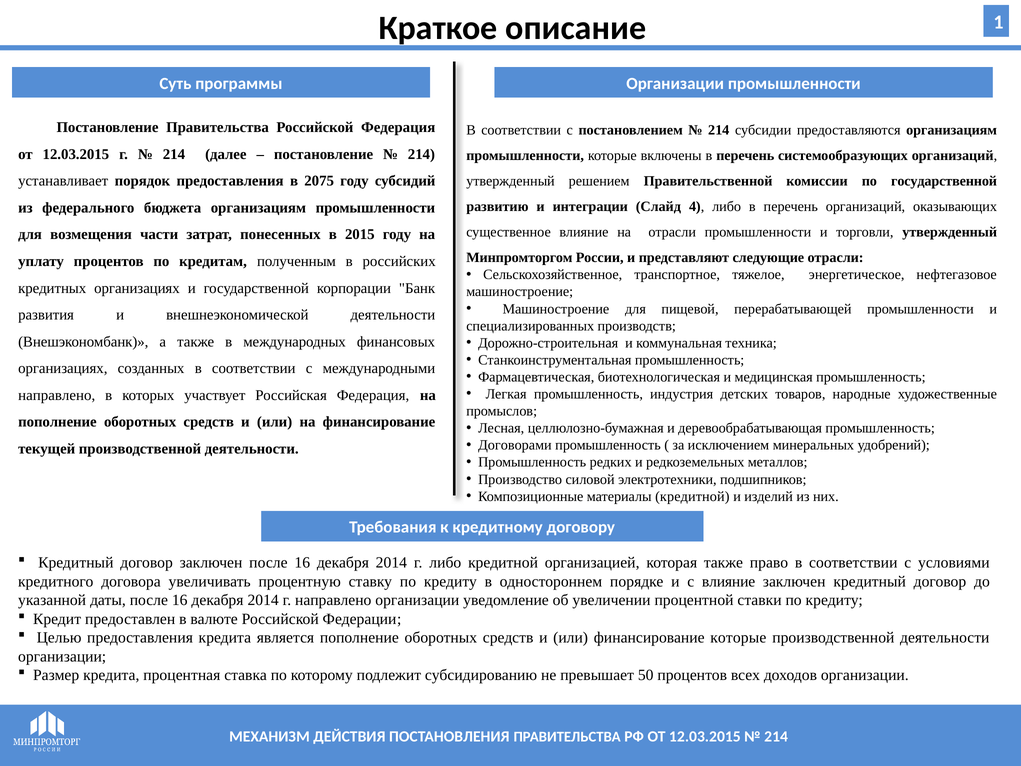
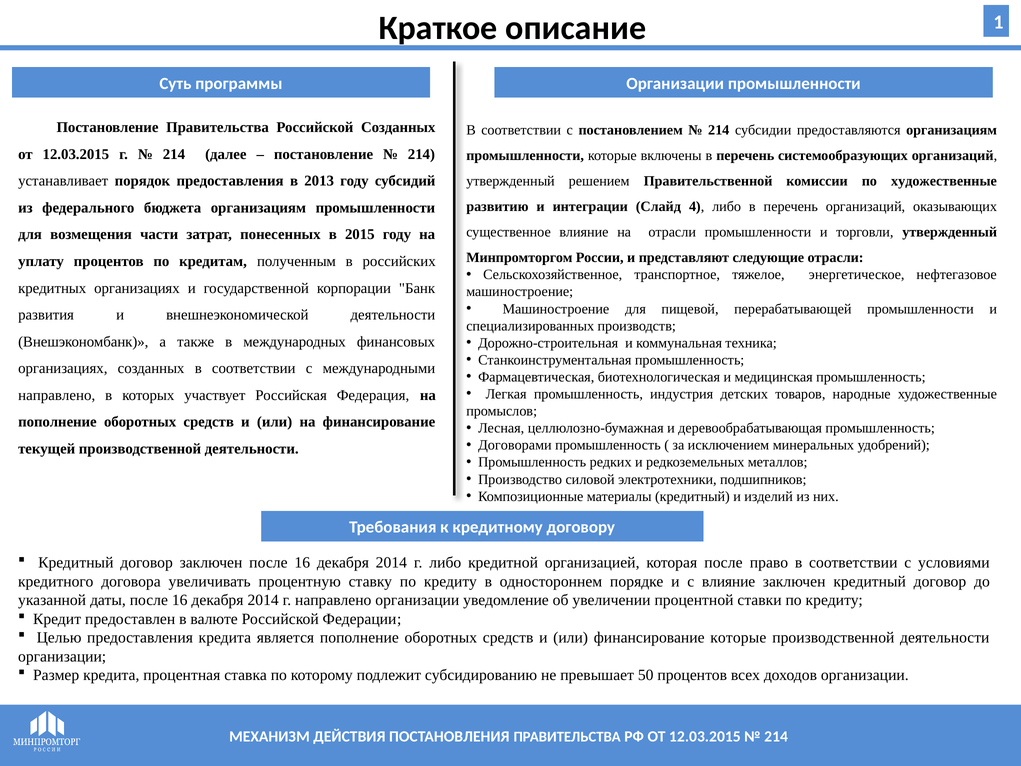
Российской Федерация: Федерация -> Созданных (398, 127)
2075: 2075 -> 2013 (319, 181)
по государственной: государственной -> художественные (944, 181)
материалы кредитной: кредитной -> кредитный (692, 496)
которая также: также -> после (723, 563)
